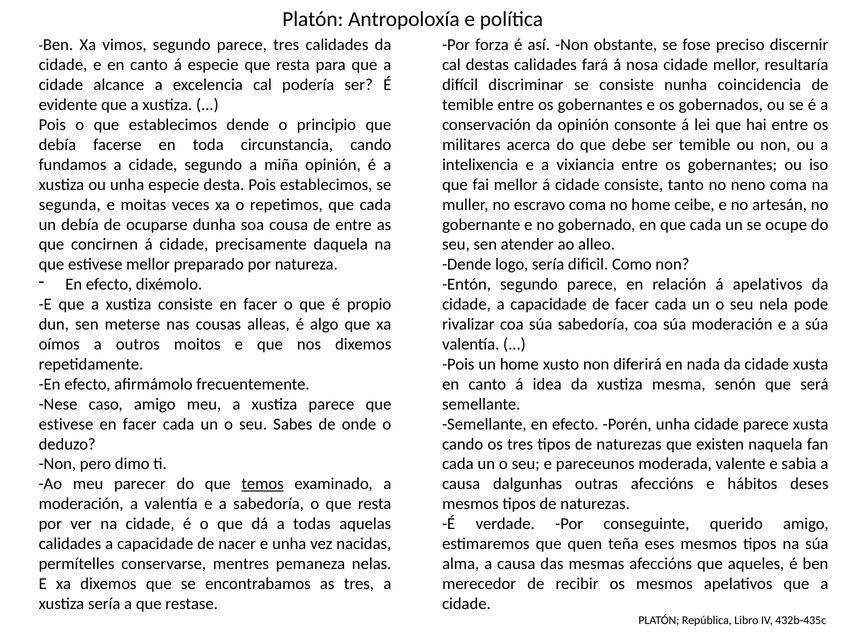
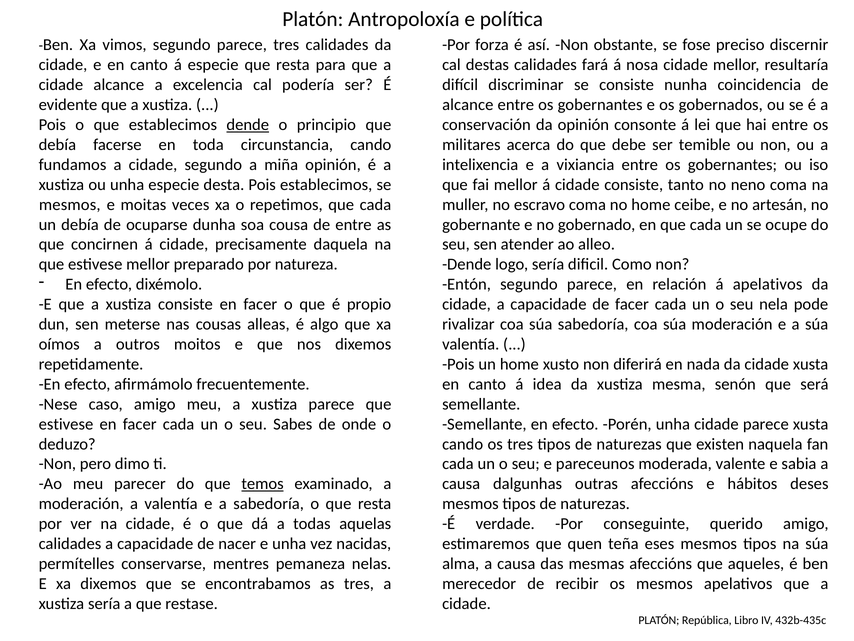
temible: temible -> alcance (468, 105)
dende underline: none -> present (248, 125)
segunda: segunda -> mesmos (70, 204)
